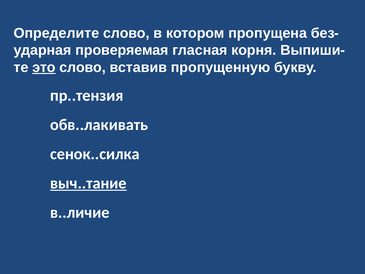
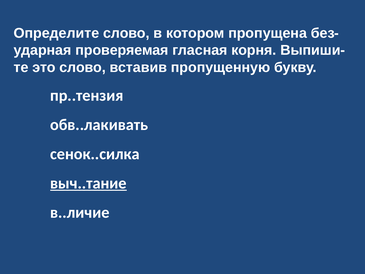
это underline: present -> none (44, 67)
